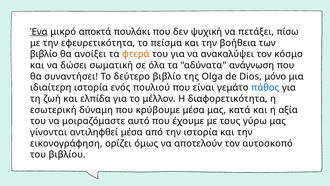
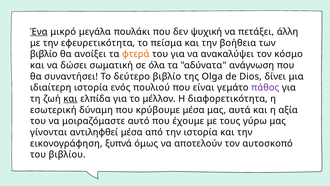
αποκτά: αποκτά -> μεγάλα (95, 32)
πίσω: πίσω -> άλλη (287, 32)
μόνο: μόνο -> δίνει (275, 76)
πάθος colour: blue -> purple (265, 87)
και underline: none -> present (70, 99)
κατά: κατά -> αυτά (240, 110)
ορίζει: ορίζει -> ξυπνά (118, 143)
